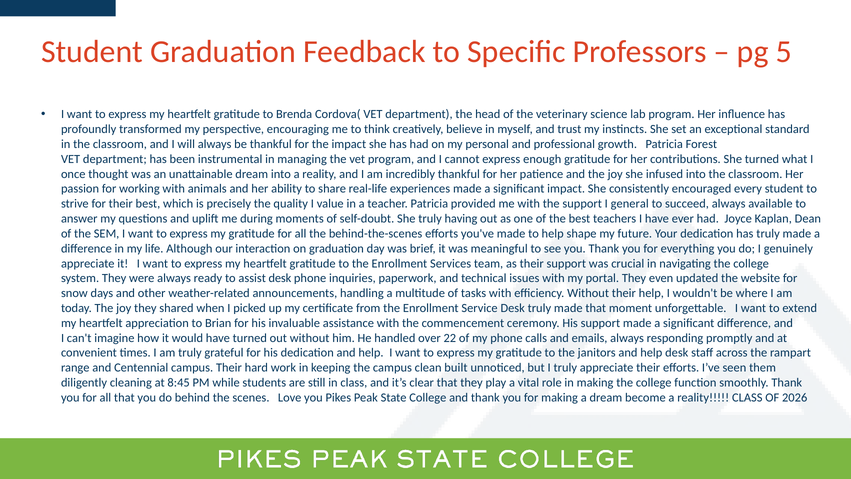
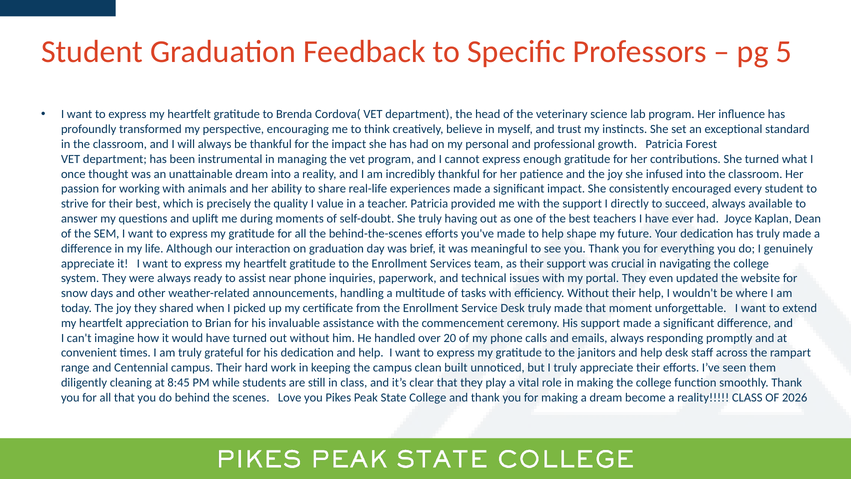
general: general -> directly (630, 204)
assist desk: desk -> near (280, 278)
22: 22 -> 20 (450, 338)
